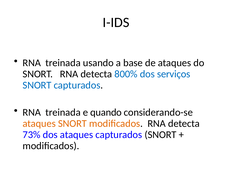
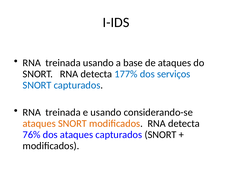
800%: 800% -> 177% (126, 74)
e quando: quando -> usando (106, 112)
73%: 73% -> 76% (32, 135)
